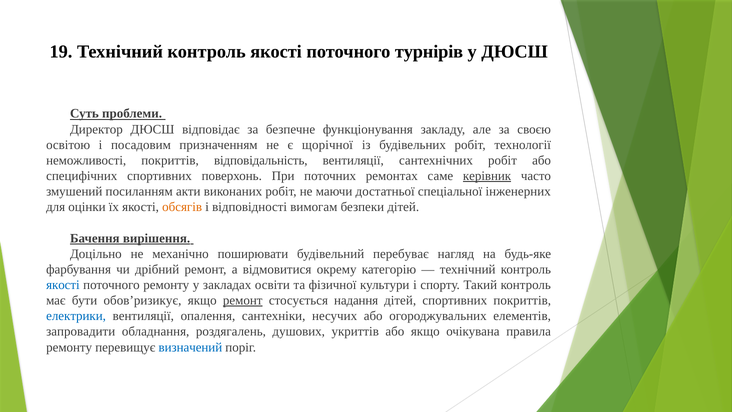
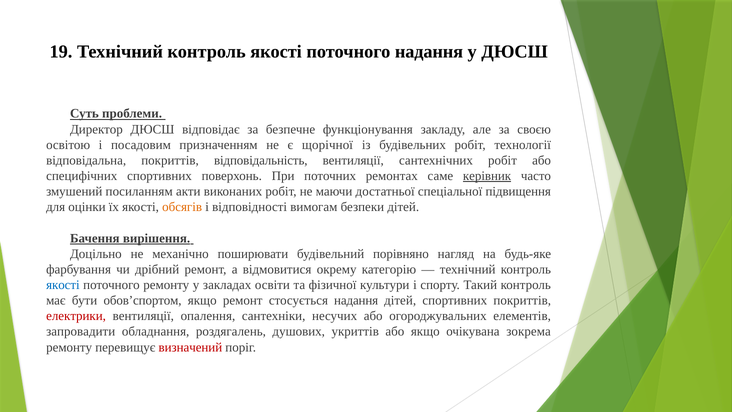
поточного турнірів: турнірів -> надання (429, 52)
неможливості: неможливості -> відповідальна (86, 160)
інженерних: інженерних -> підвищення (518, 191)
перебуває: перебуває -> порівняно (401, 254)
обов’ризикує: обов’ризикує -> обов’спортом (143, 300)
ремонт underline: present -> none (243, 300)
електрики colour: blue -> red (76, 316)
правила: правила -> зокрема (529, 331)
визначений colour: blue -> red (190, 347)
